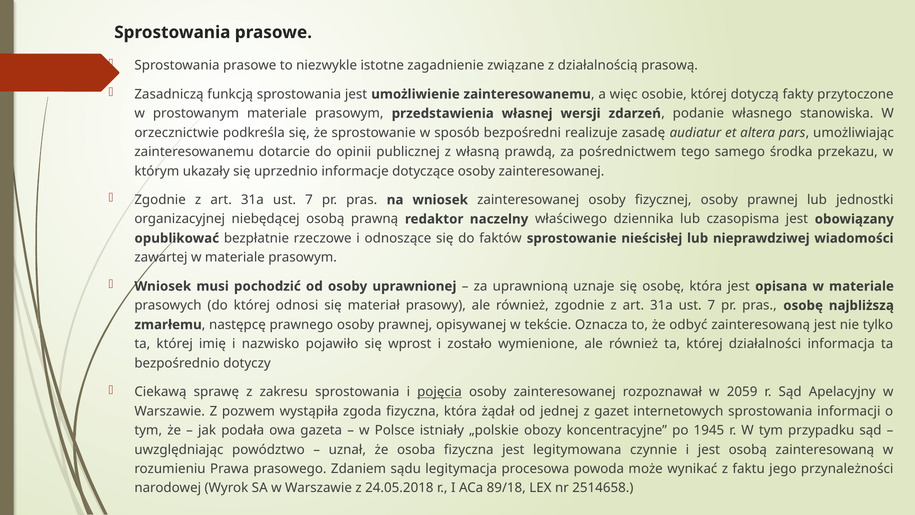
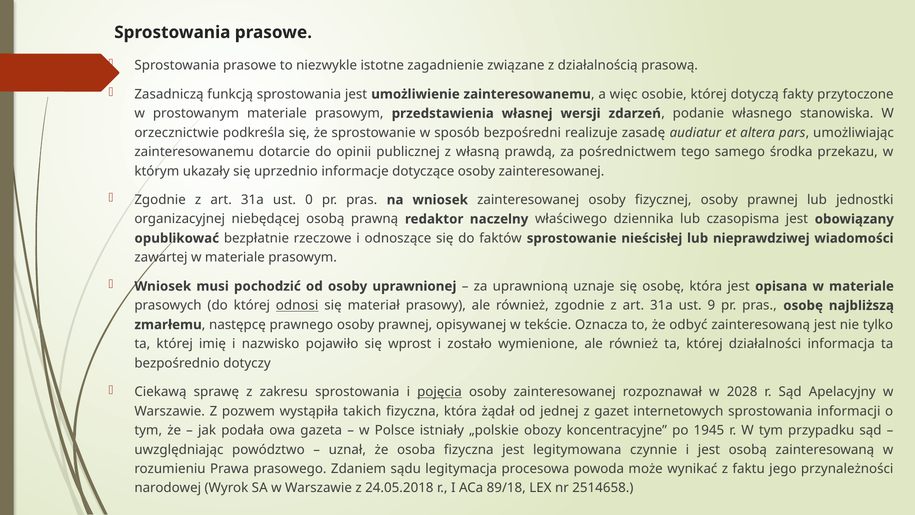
7: 7 -> 0 (309, 200)
odnosi underline: none -> present (297, 305)
7: 7 -> 9 (711, 305)
2059: 2059 -> 2028 (742, 392)
zgoda: zgoda -> takich (362, 411)
